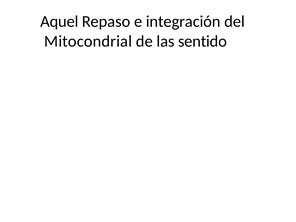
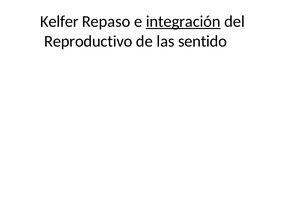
Aquel: Aquel -> Kelfer (59, 22)
integración underline: none -> present (183, 22)
Mitocondrial: Mitocondrial -> Reproductivo (88, 41)
